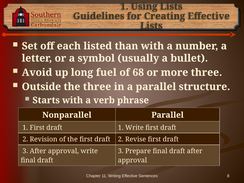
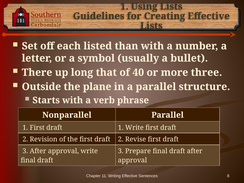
Avoid: Avoid -> There (37, 72)
fuel: fuel -> that (106, 72)
68: 68 -> 40 (138, 72)
the three: three -> plane (97, 87)
